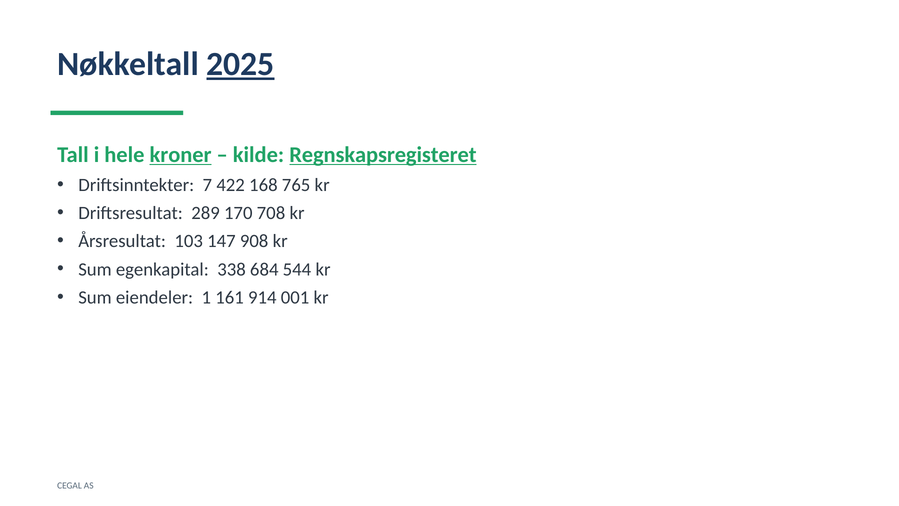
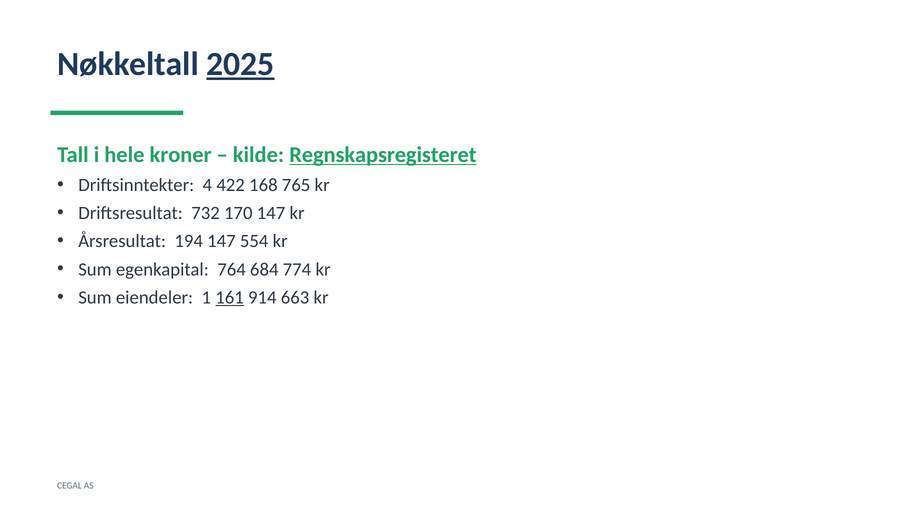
kroner underline: present -> none (181, 155)
7: 7 -> 4 (207, 185)
289: 289 -> 732 (206, 213)
170 708: 708 -> 147 (271, 213)
103: 103 -> 194 (189, 241)
908: 908 -> 554 (254, 241)
338: 338 -> 764 (232, 269)
544: 544 -> 774 (297, 269)
161 underline: none -> present (230, 297)
001: 001 -> 663 (295, 297)
